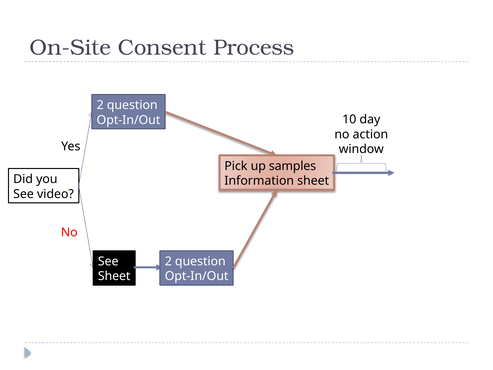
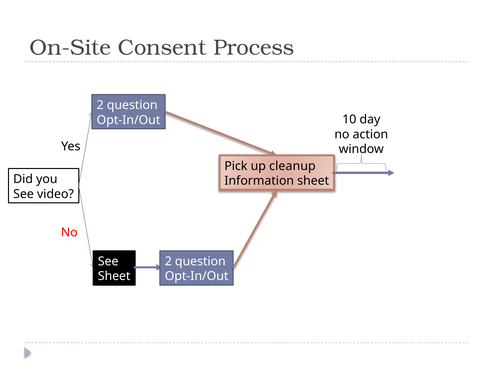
samples: samples -> cleanup (292, 166)
